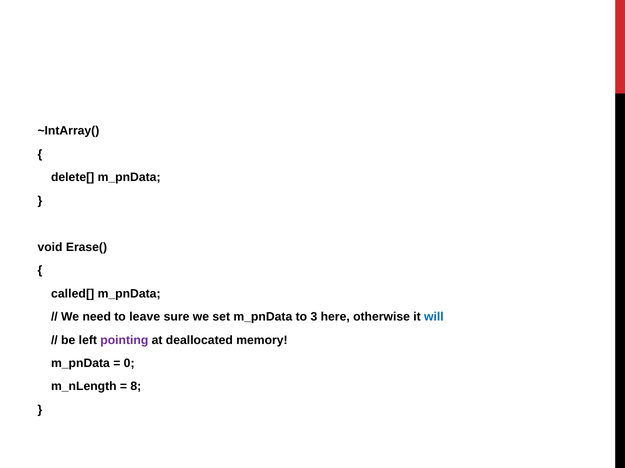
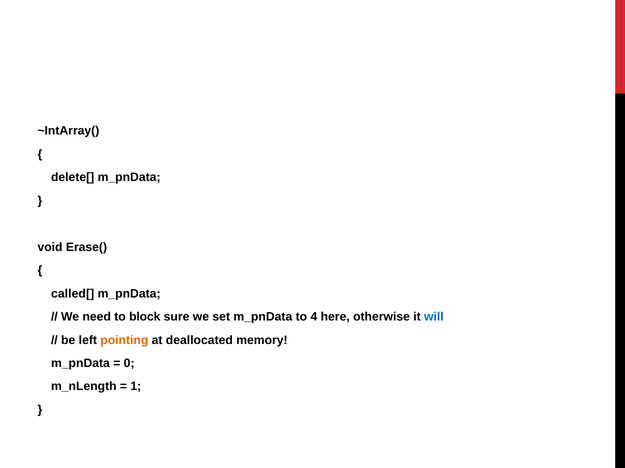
leave: leave -> block (145, 317)
3: 3 -> 4 (314, 317)
pointing colour: purple -> orange (124, 341)
8: 8 -> 1 (136, 387)
